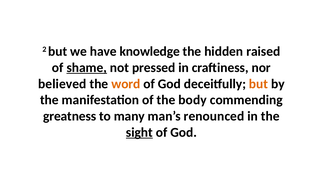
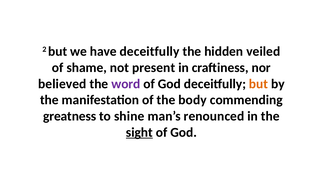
have knowledge: knowledge -> deceitfully (150, 51)
raised: raised -> veiled (263, 51)
shame underline: present -> none (87, 68)
pressed: pressed -> present (154, 68)
word colour: orange -> purple (126, 84)
many: many -> shine (129, 116)
